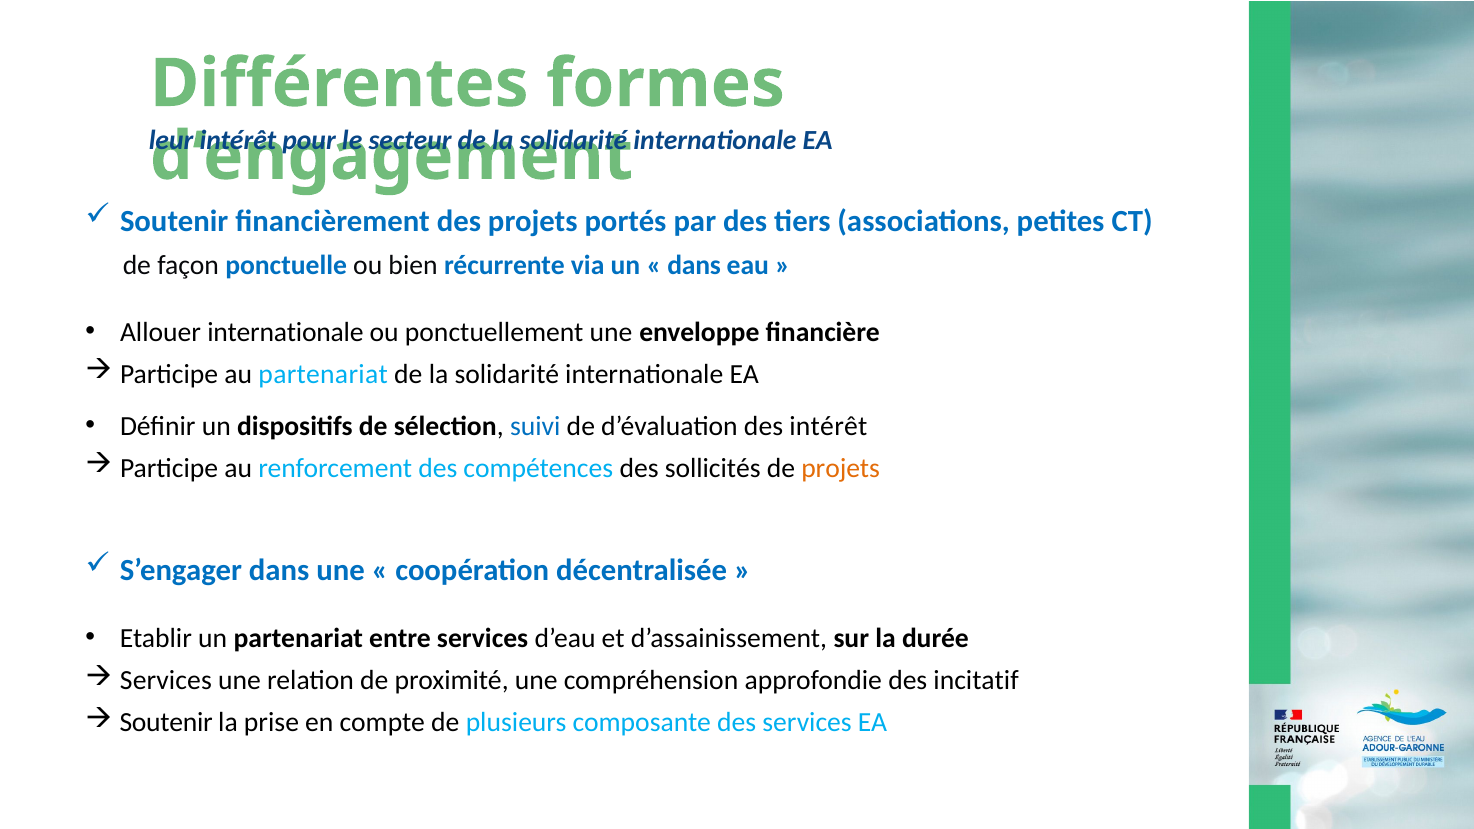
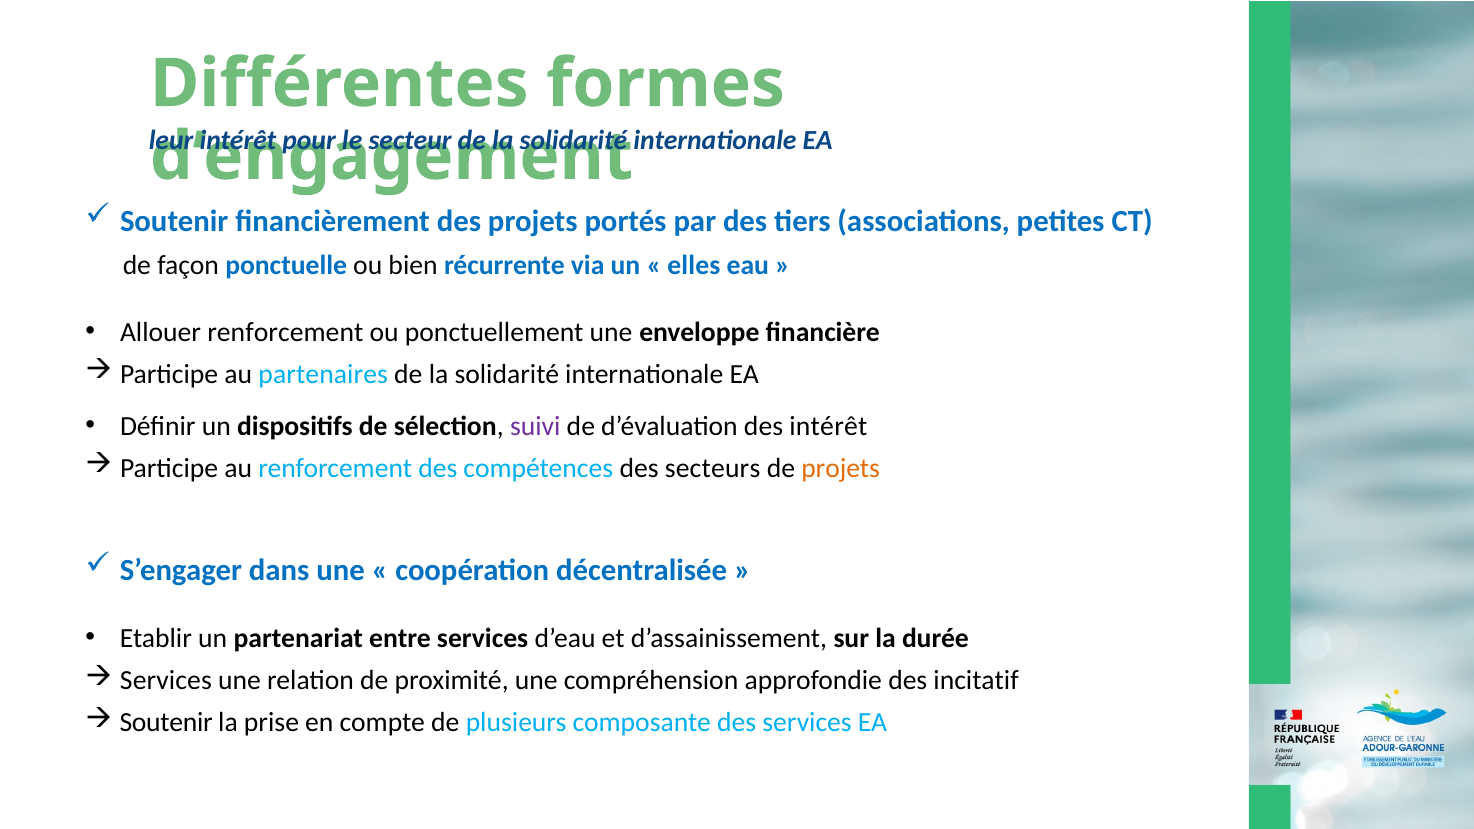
dans: dans -> elles (694, 266)
Allouer internationale: internationale -> renforcement (285, 332)
au partenariat: partenariat -> partenaires (323, 374)
suivi colour: blue -> purple (535, 426)
sollicités: sollicités -> secteurs (713, 468)
